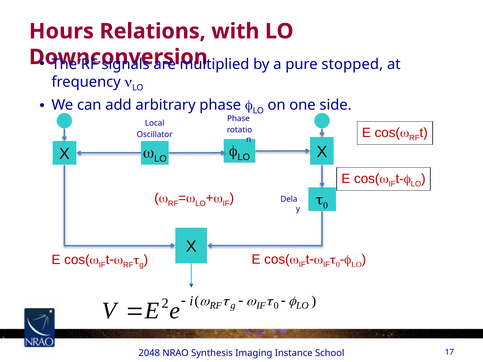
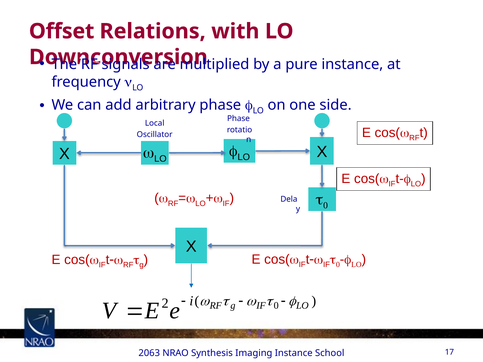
Hours: Hours -> Offset (62, 31)
pure stopped: stopped -> instance (352, 64)
2048: 2048 -> 2063 (149, 353)
